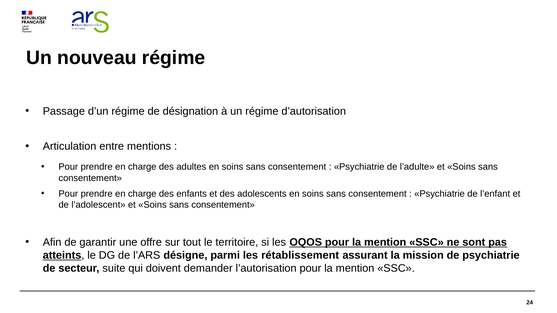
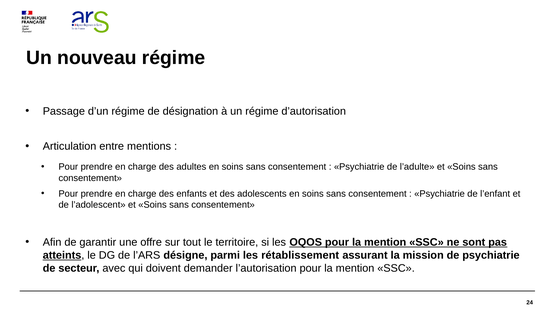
suite: suite -> avec (114, 268)
